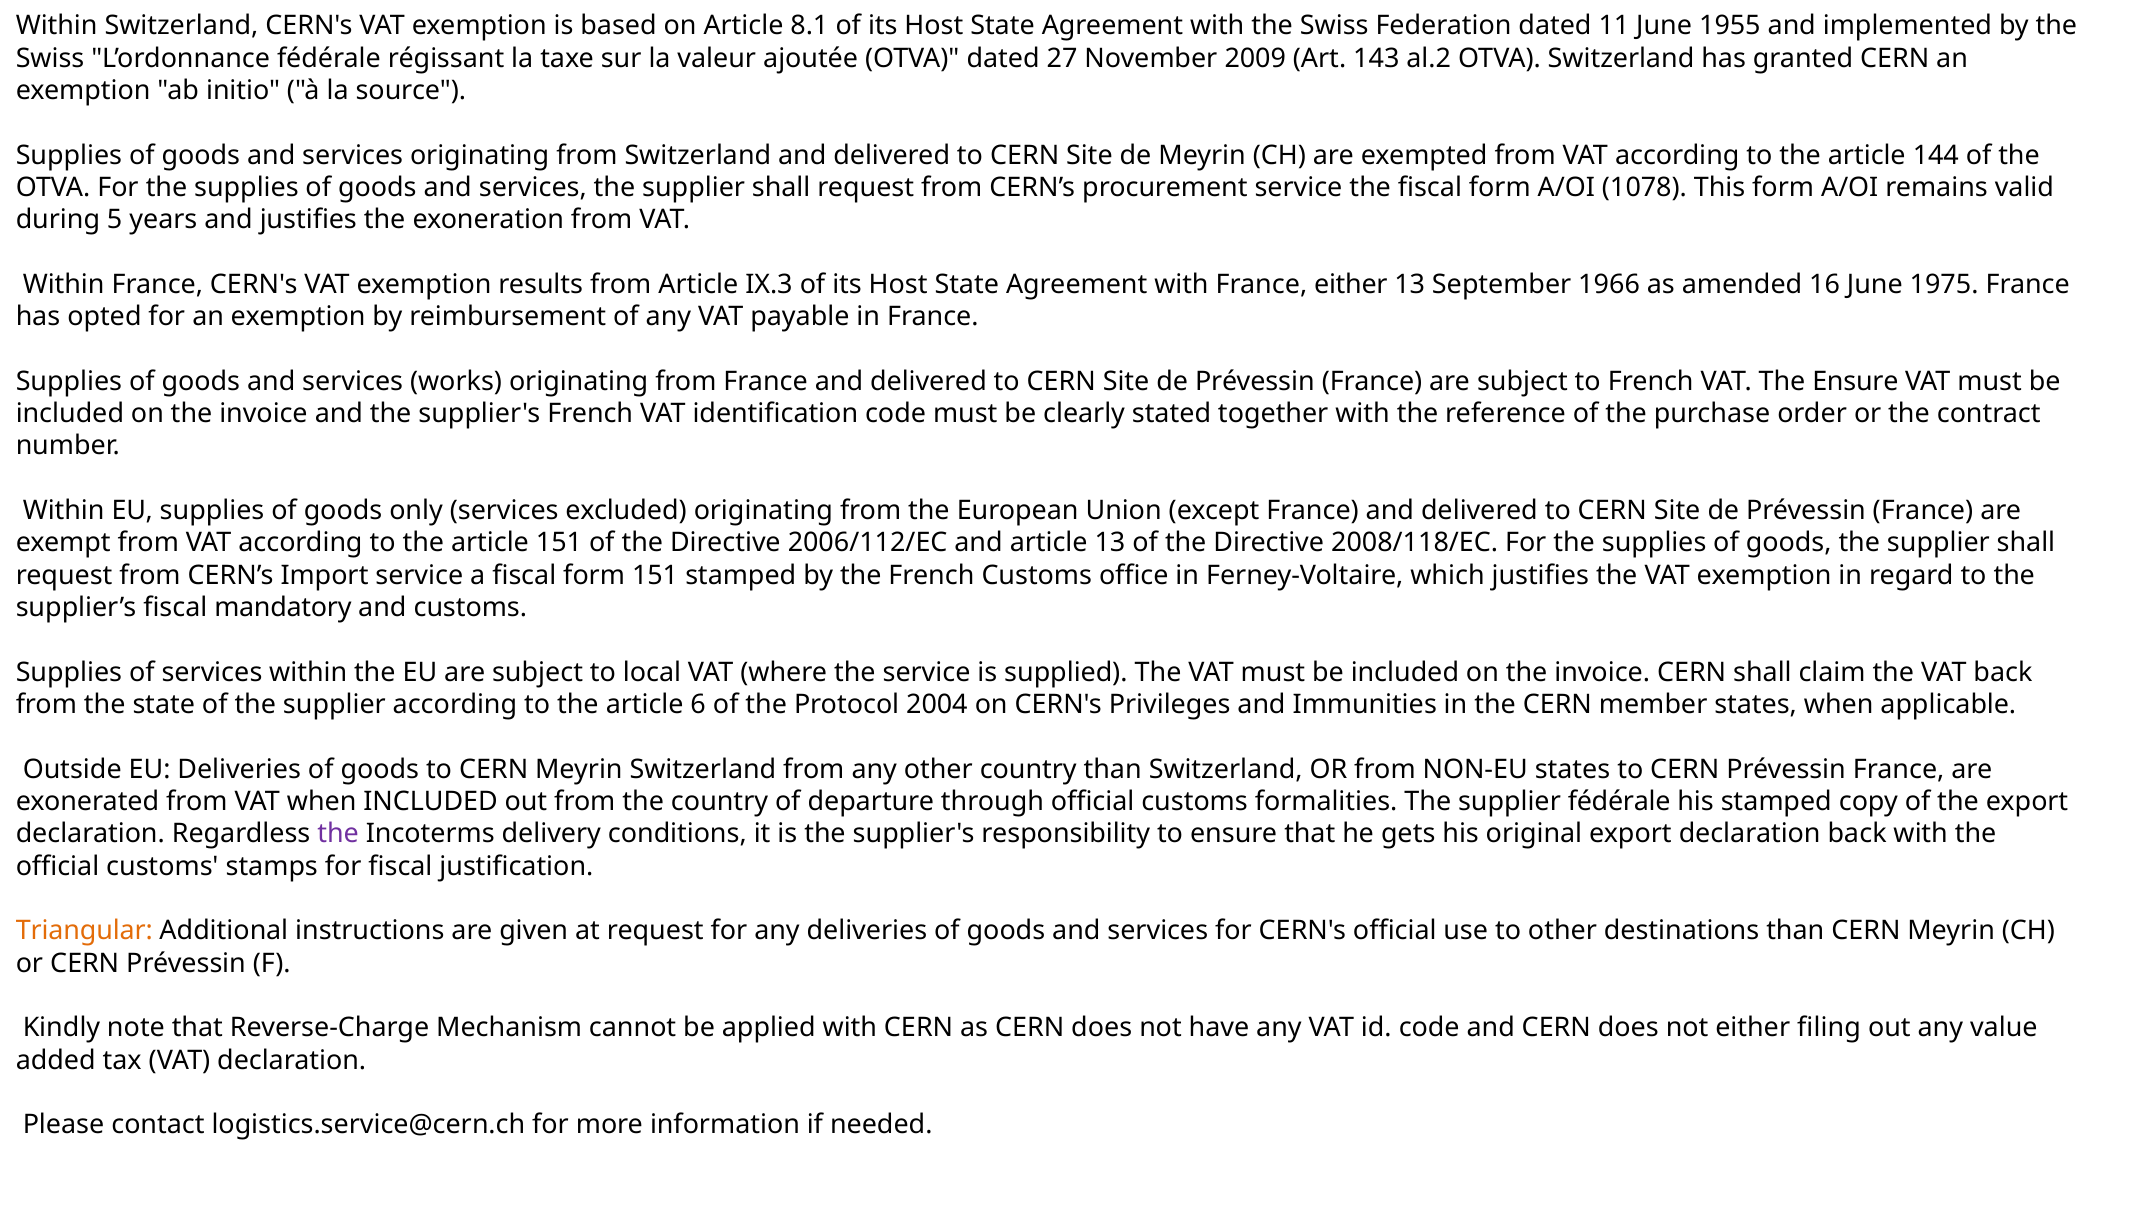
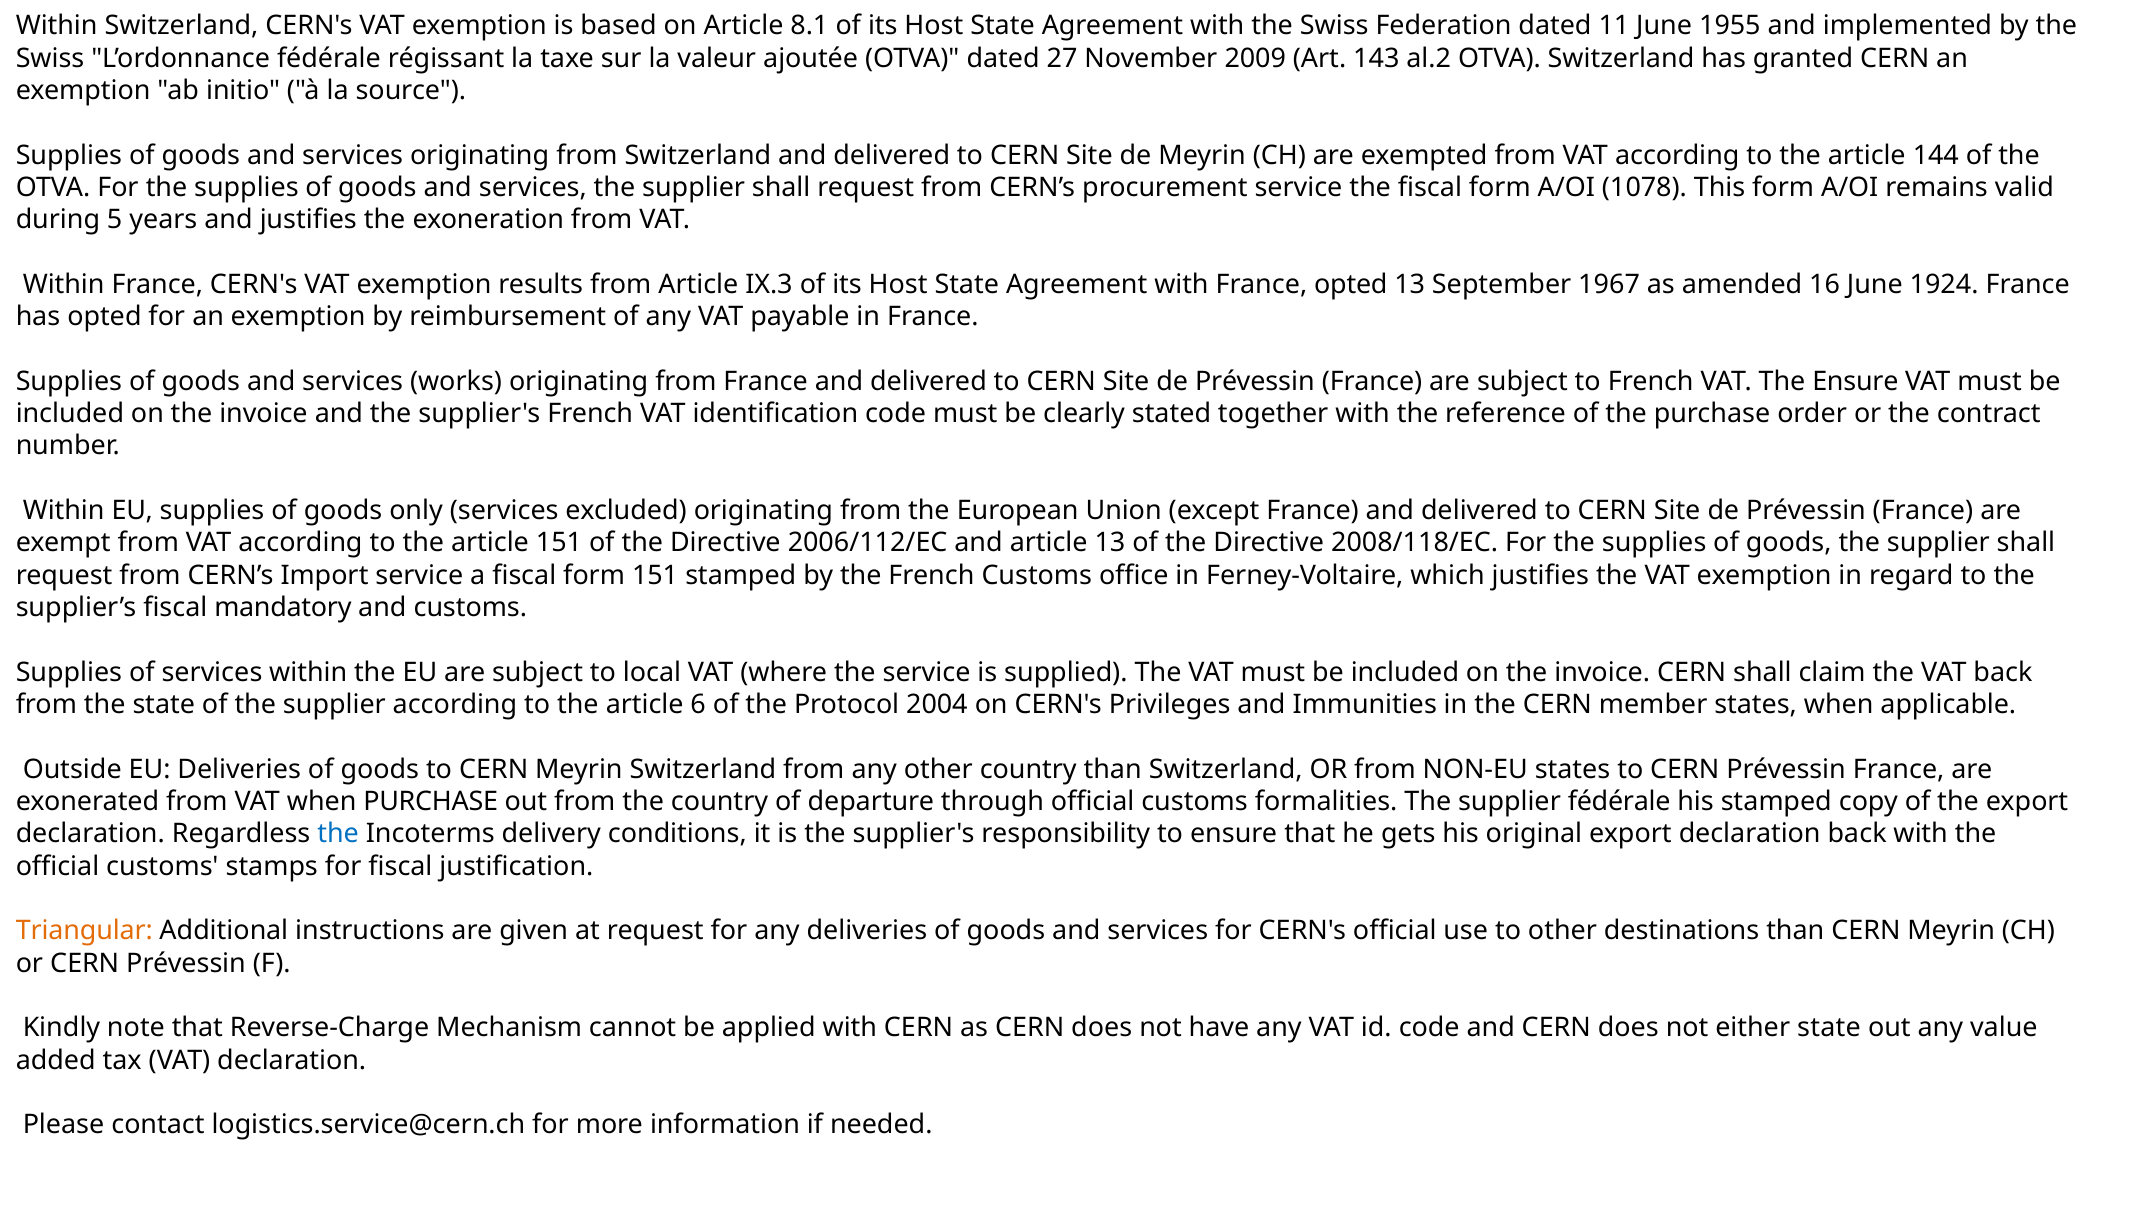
France either: either -> opted (1351, 285)
1966: 1966 -> 1967 (1609, 285)
1975: 1975 -> 1924 (1944, 285)
when INCLUDED: INCLUDED -> PURCHASE (431, 802)
the colour: purple -> blue (338, 834)
either filing: filing -> state (1829, 1028)
